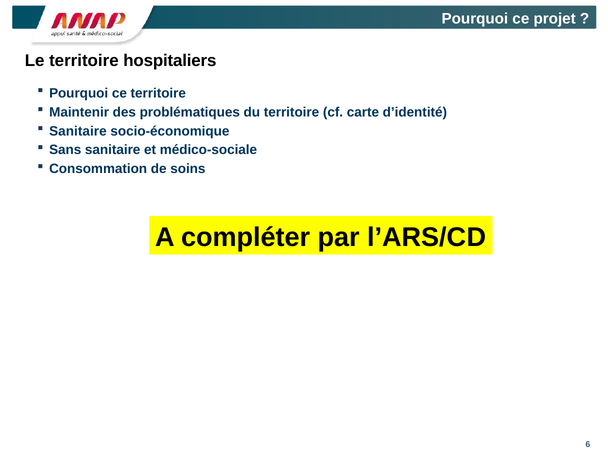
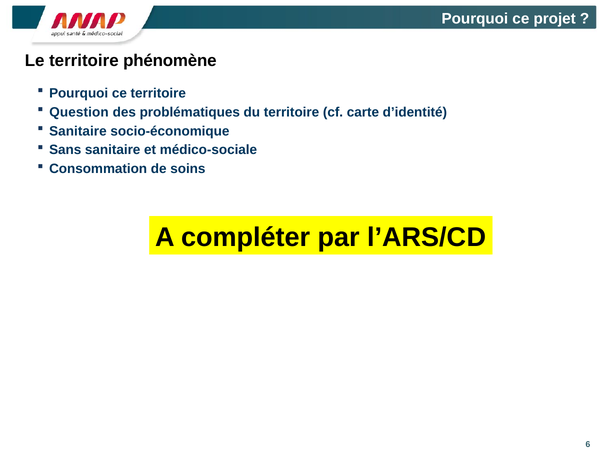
hospitaliers: hospitaliers -> phénomène (170, 60)
Maintenir: Maintenir -> Question (79, 112)
